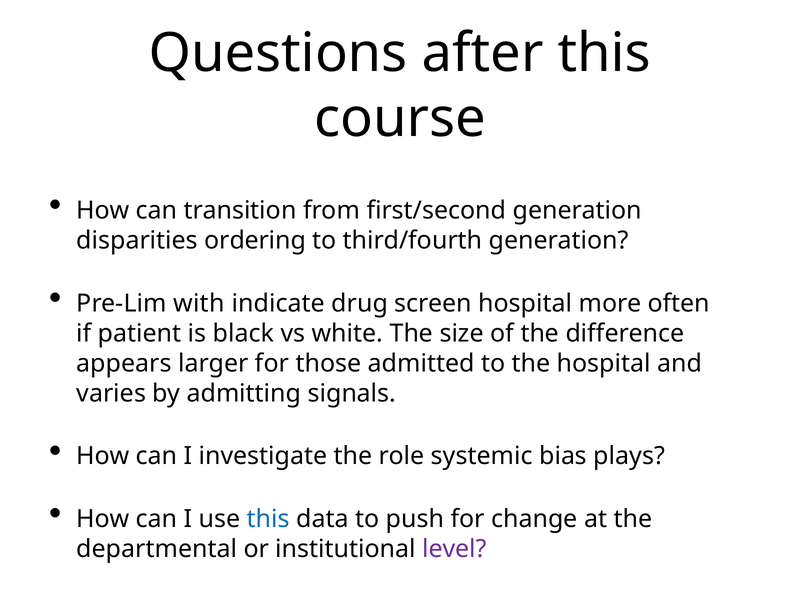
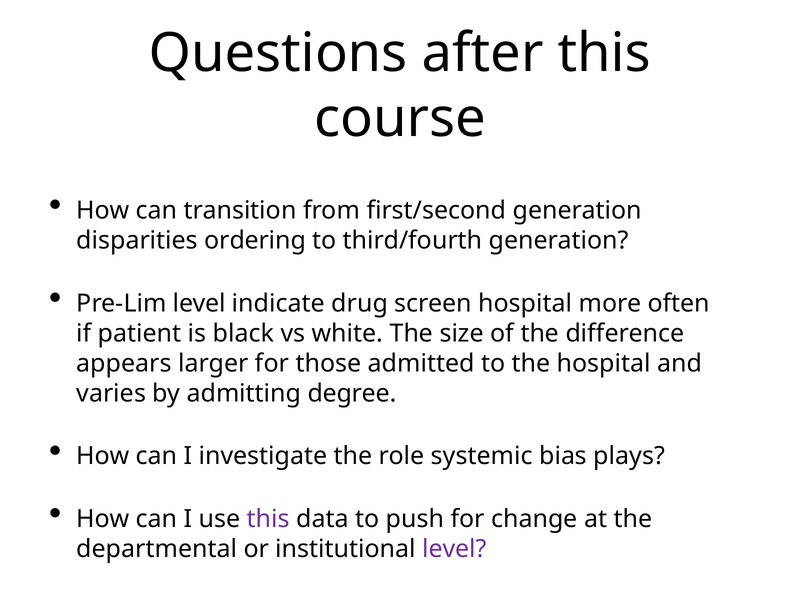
Pre-Lim with: with -> level (199, 303)
signals: signals -> degree (352, 393)
this colour: blue -> purple (268, 519)
